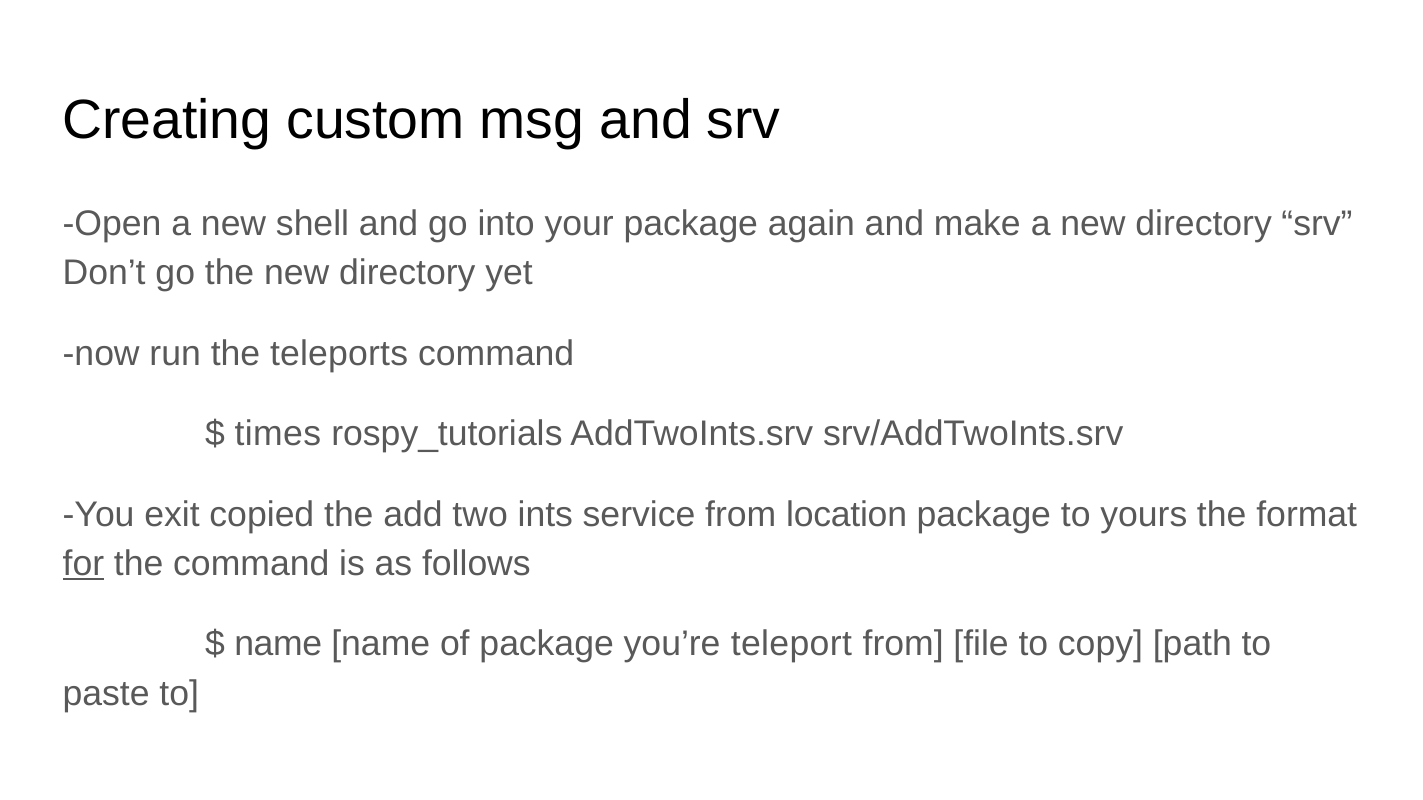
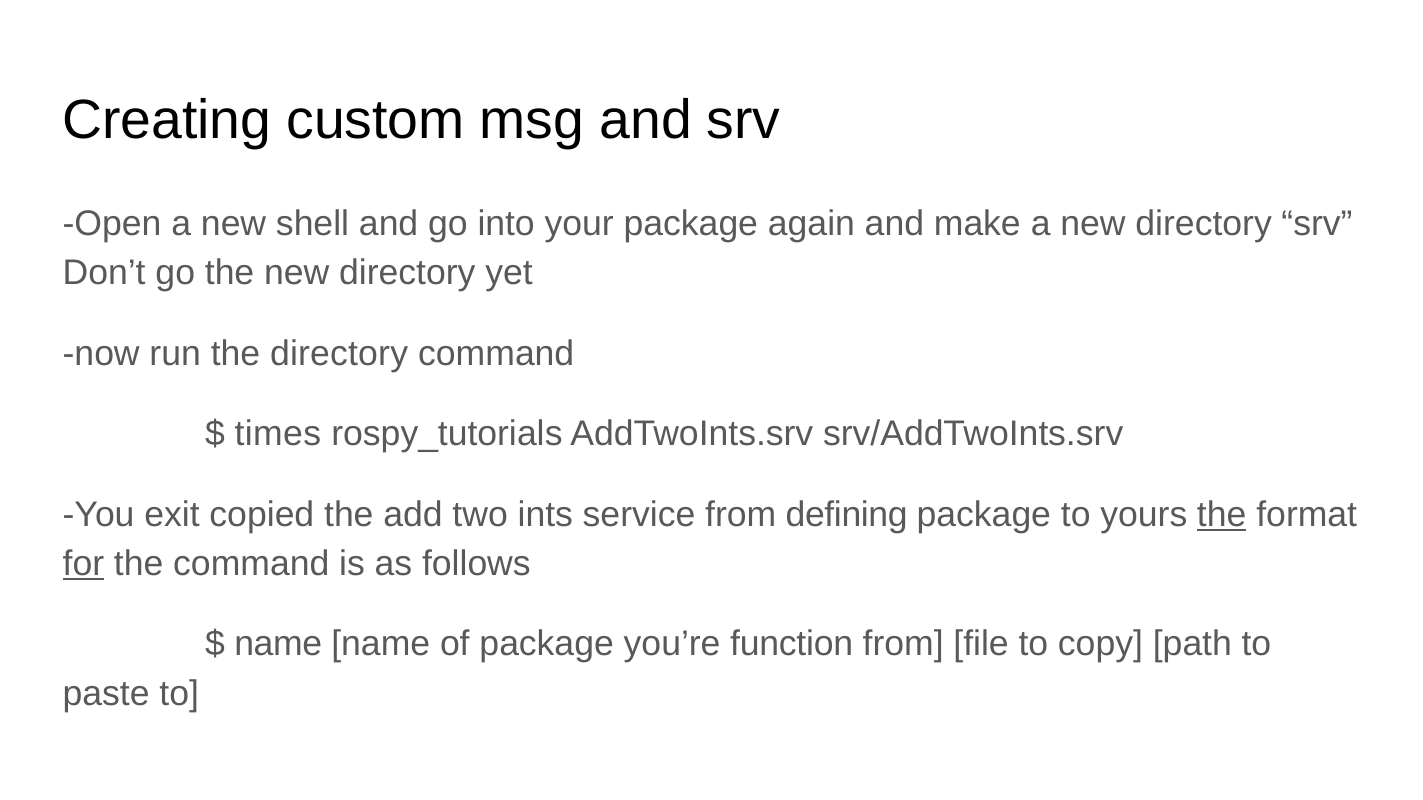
the teleports: teleports -> directory (339, 354)
location: location -> defining (847, 515)
the underline: none -> present (1222, 515)
teleport: teleport -> function (792, 645)
